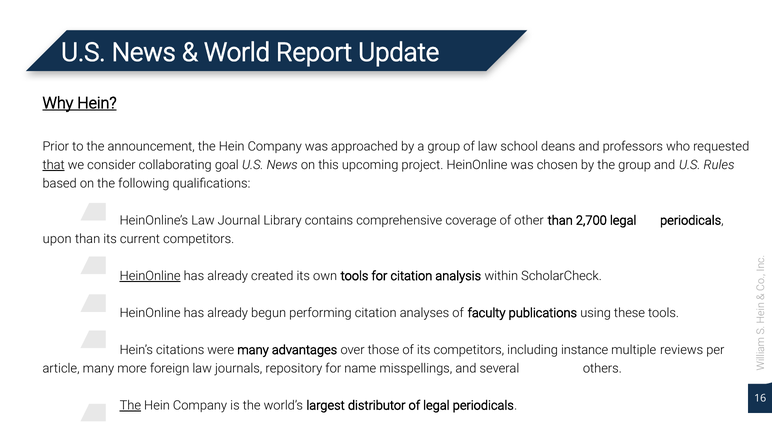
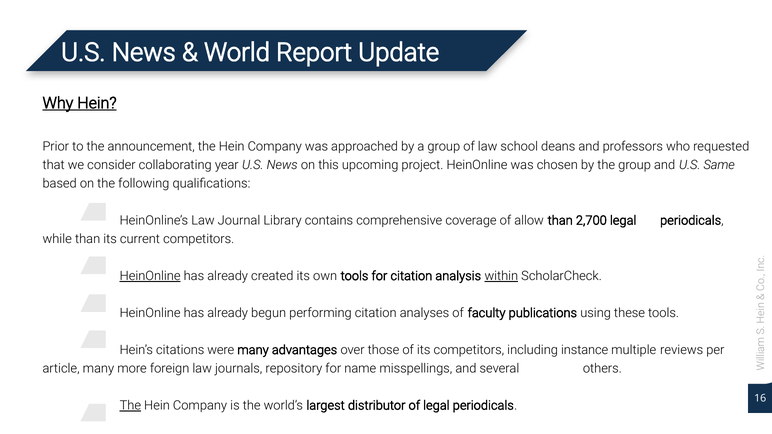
that underline: present -> none (54, 165)
goal: goal -> year (227, 165)
Rules: Rules -> Same (719, 165)
other: other -> allow (529, 221)
upon: upon -> while (57, 239)
within underline: none -> present (501, 276)
